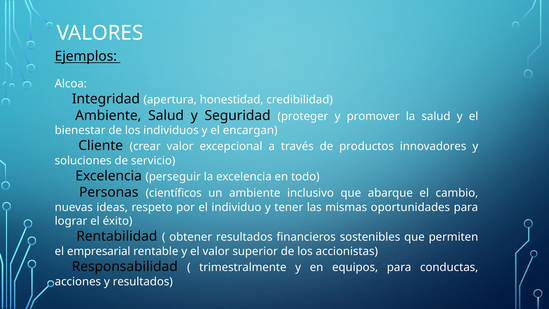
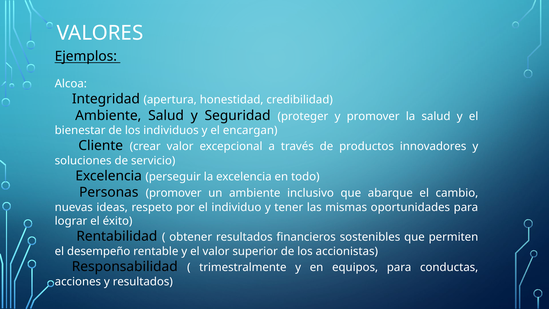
Personas científicos: científicos -> promover (174, 193)
empresarial: empresarial -> desempeño (99, 251)
